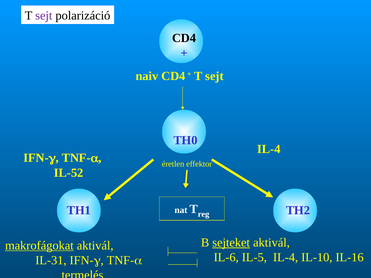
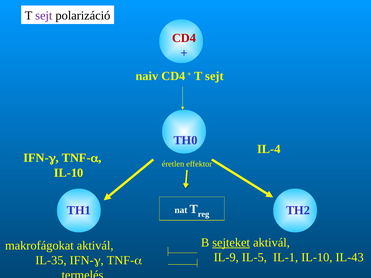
CD4 colour: black -> red (184, 38)
IL-52: IL-52 -> IL-10 (69, 173)
makrofágokat underline: present -> none (39, 246)
IL-6: IL-6 -> IL-9 (226, 258)
IL-5 IL-4: IL-4 -> IL-1 (286, 258)
IL-16: IL-16 -> IL-43 (350, 258)
IL-31: IL-31 -> IL-35 (51, 260)
